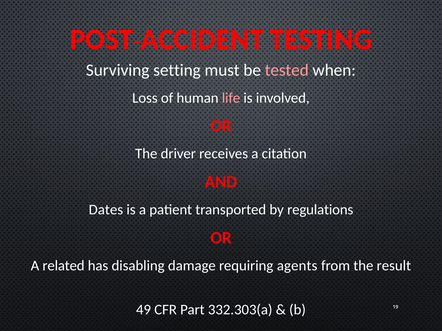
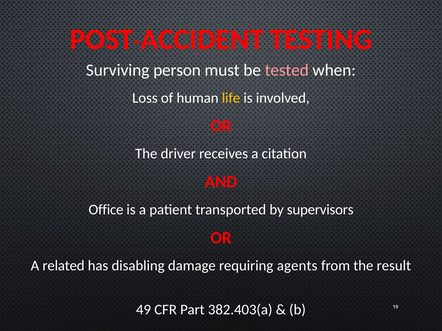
setting: setting -> person (177, 70)
life colour: pink -> yellow (231, 98)
Dates: Dates -> Office (106, 210)
regulations: regulations -> supervisors (320, 210)
332.303(a: 332.303(a -> 382.403(a (240, 310)
